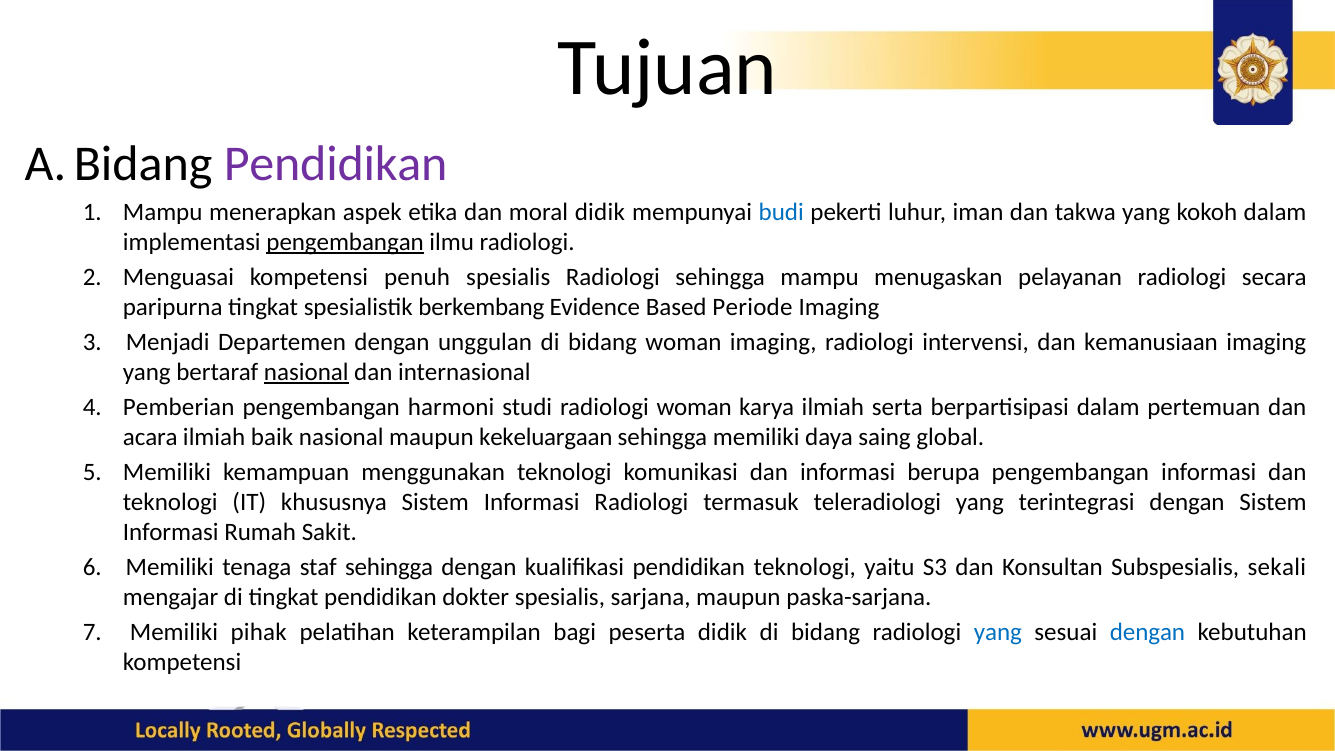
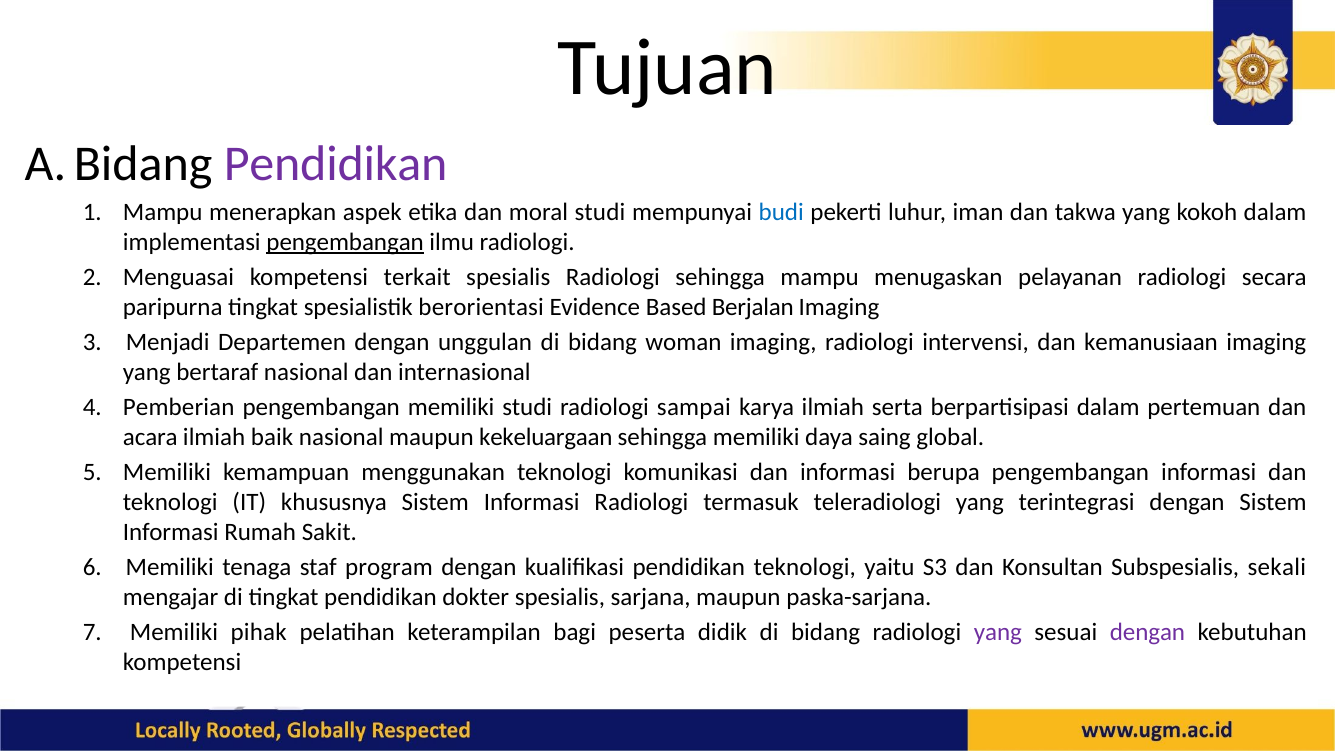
moral didik: didik -> studi (600, 212)
penuh: penuh -> terkait (417, 277)
berkembang: berkembang -> berorientasi (481, 307)
Periode: Periode -> Berjalan (753, 307)
nasional underline: present -> none (306, 372)
pengembangan harmoni: harmoni -> memiliki (451, 407)
radiologi woman: woman -> sampai (694, 407)
staf sehingga: sehingga -> program (389, 567)
yang colour: blue -> purple (998, 633)
dengan colour: blue -> purple (1147, 633)
